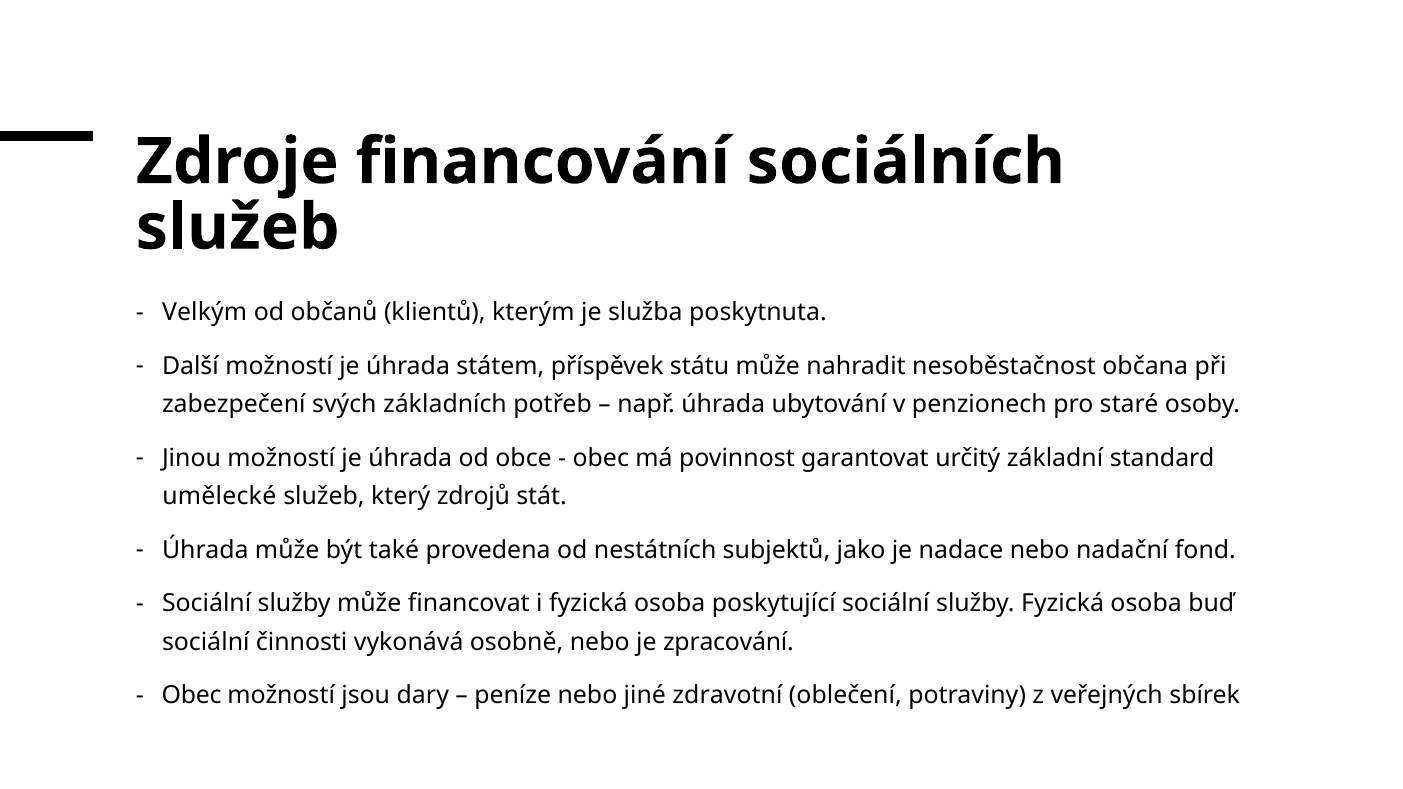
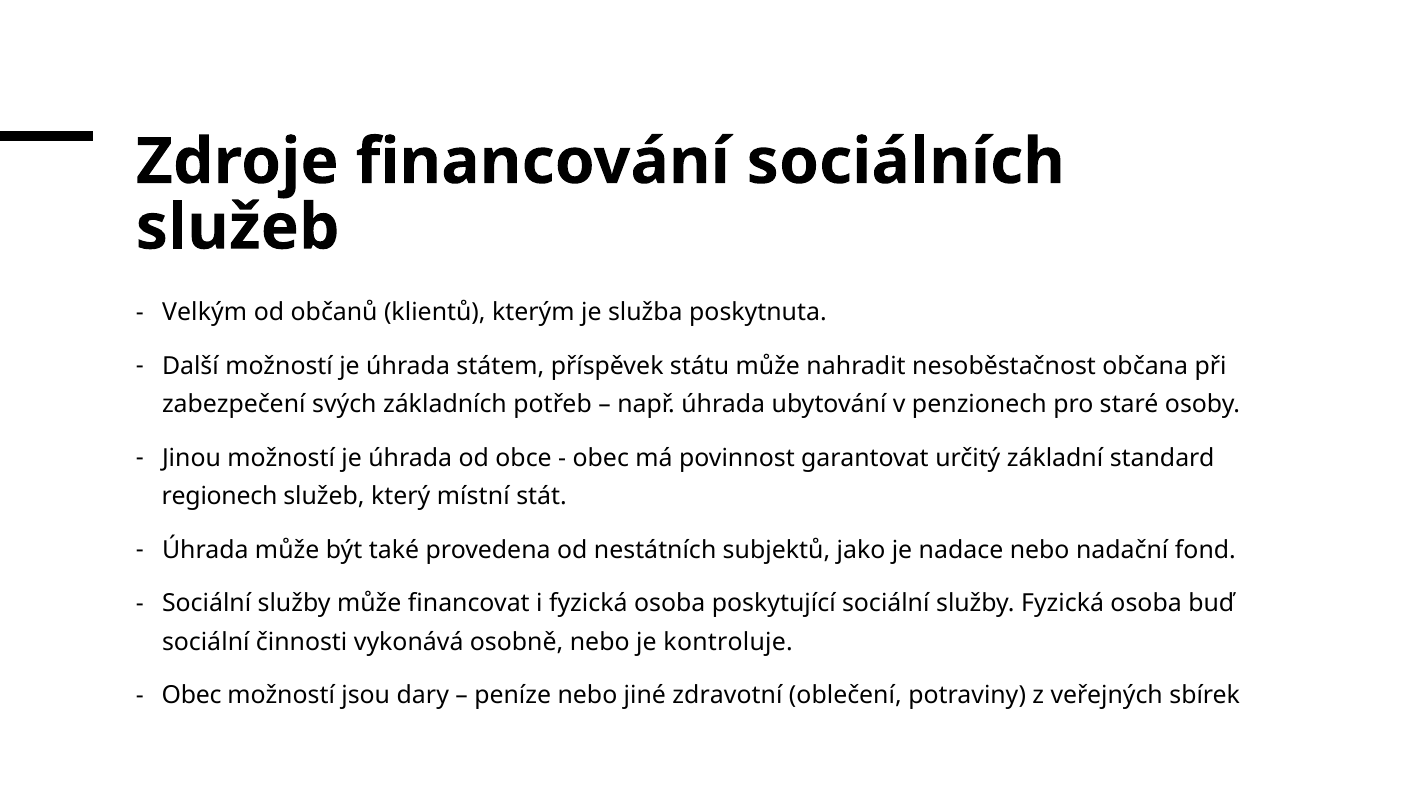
umělecké: umělecké -> regionech (220, 497)
zdrojů: zdrojů -> místní (473, 497)
zpracování: zpracování -> kontroluje (728, 642)
